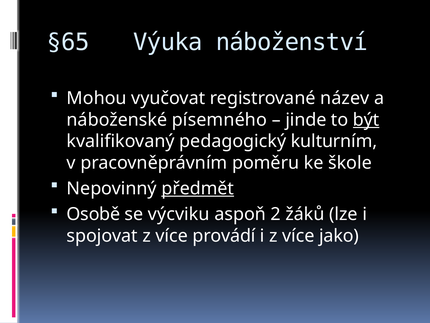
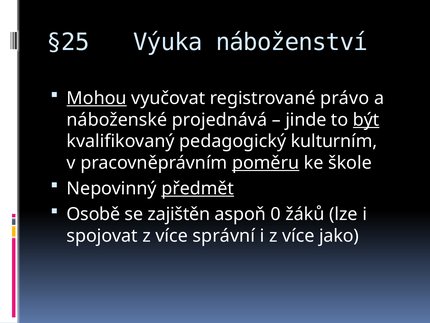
§65: §65 -> §25 (68, 42)
Mohou underline: none -> present (97, 98)
název: název -> právo (345, 98)
písemného: písemného -> projednává (219, 120)
poměru underline: none -> present (266, 163)
výcviku: výcviku -> zajištěn (179, 214)
2: 2 -> 0 (276, 214)
provádí: provádí -> správní (224, 235)
